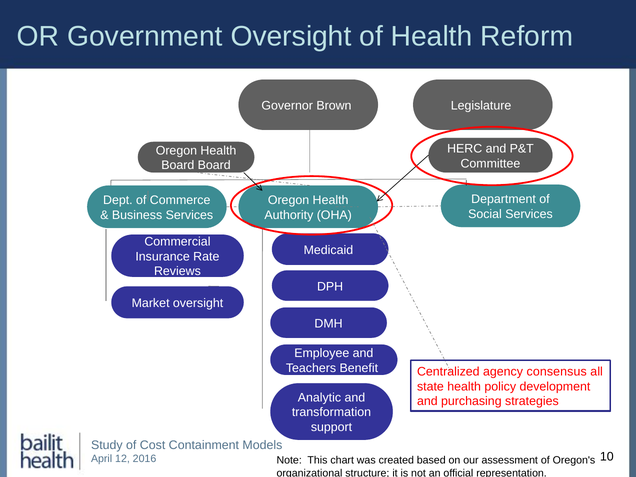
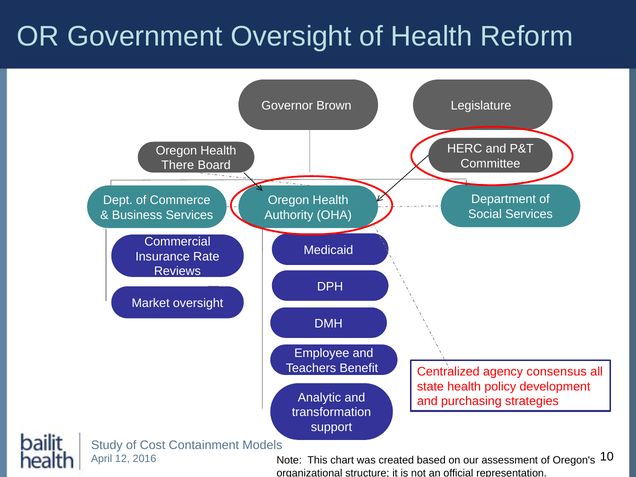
Board: Board -> There (178, 165)
